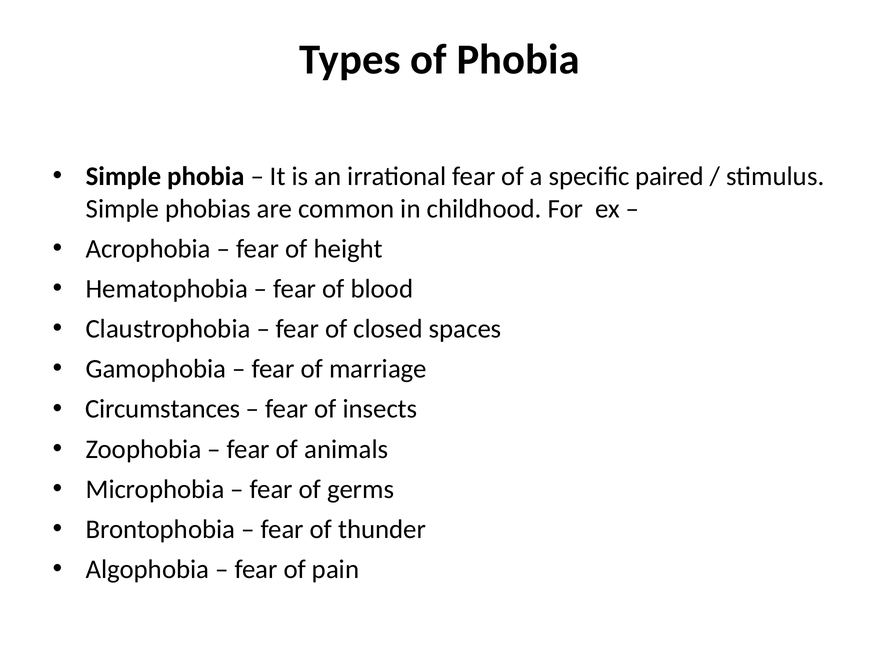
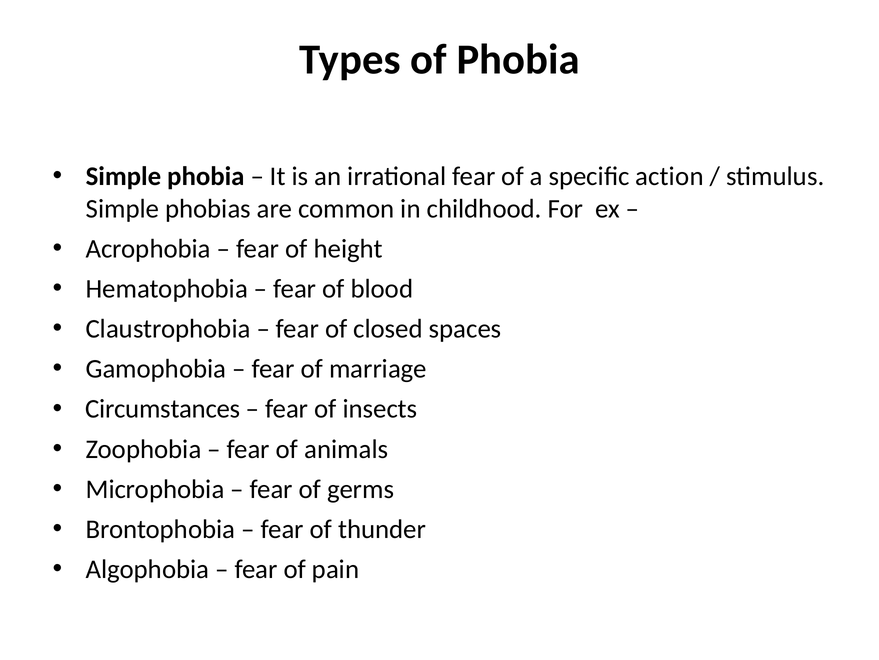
paired: paired -> action (670, 176)
